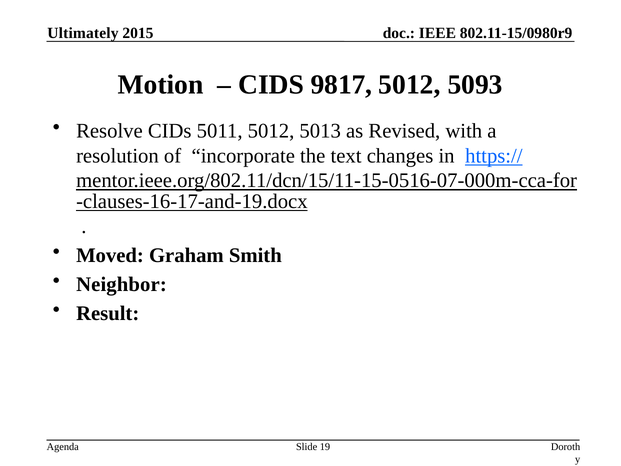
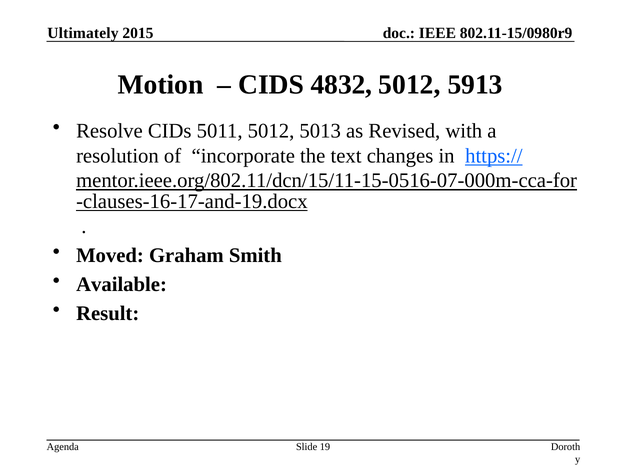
9817: 9817 -> 4832 (341, 85)
5093: 5093 -> 5913 (475, 85)
Neighbor: Neighbor -> Available (122, 284)
